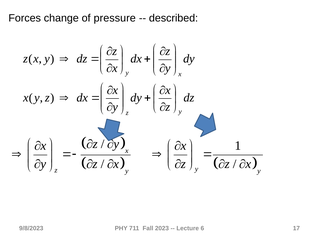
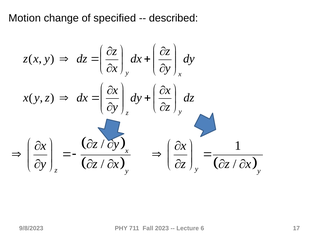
Forces: Forces -> Motion (25, 18)
pressure: pressure -> specified (115, 18)
